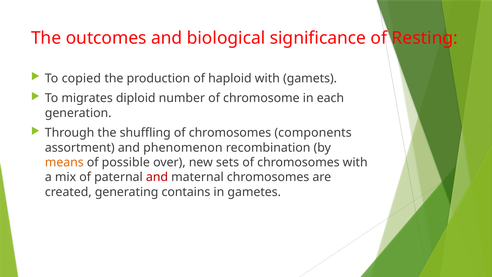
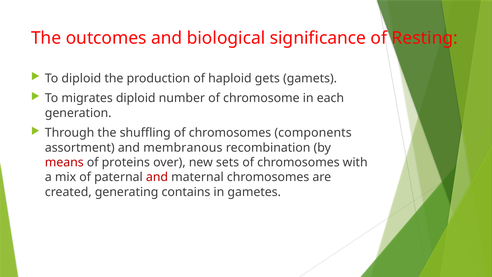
To copied: copied -> diploid (81, 78)
haploid with: with -> gets (267, 78)
phenomenon: phenomenon -> membranous (183, 148)
means colour: orange -> red (64, 162)
possible: possible -> proteins (126, 162)
